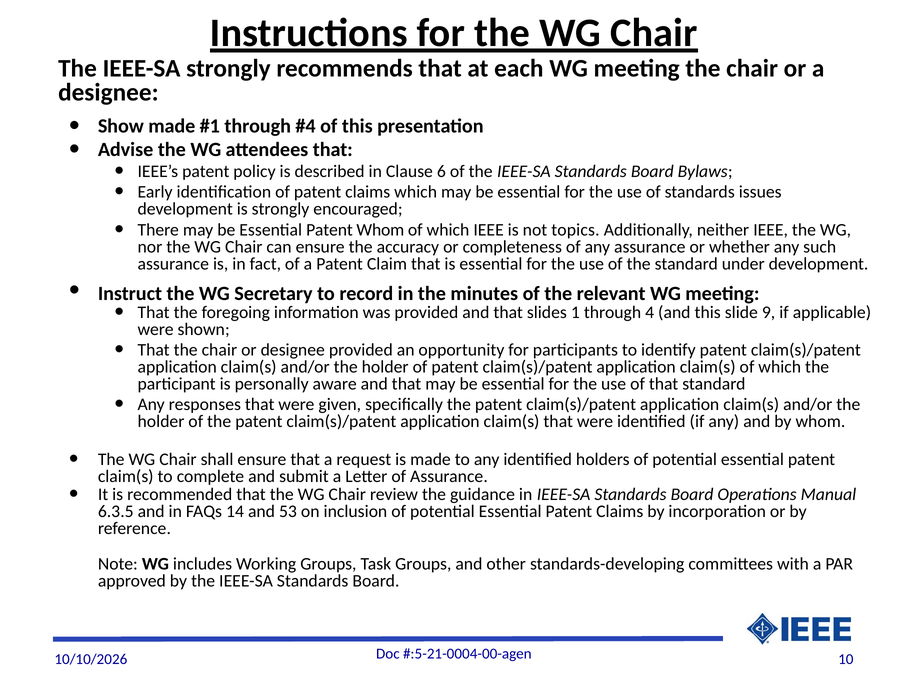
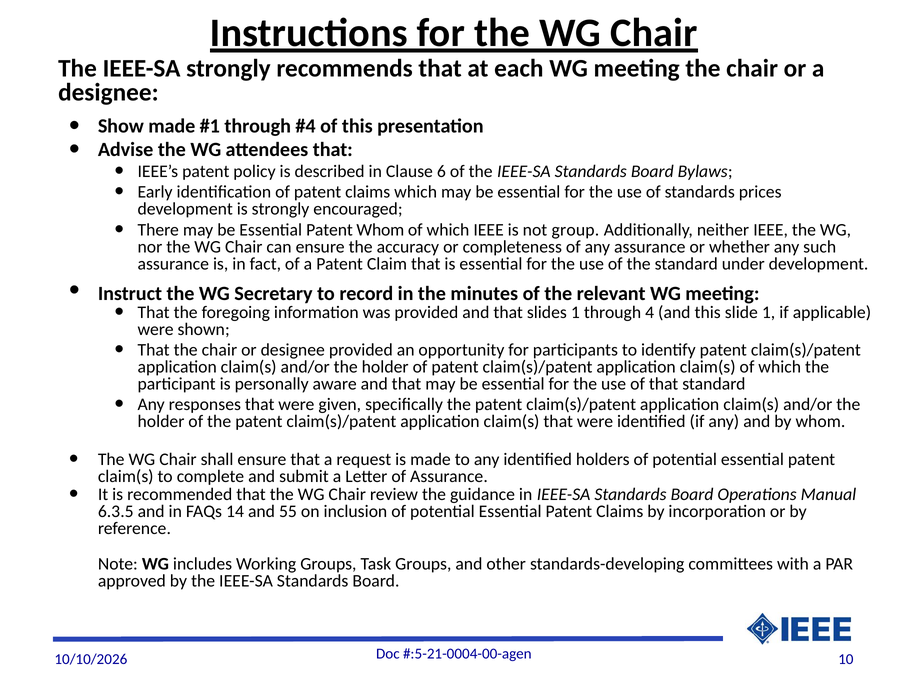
issues: issues -> prices (760, 192)
topics: topics -> group (575, 230)
slide 9: 9 -> 1 (769, 313)
53: 53 -> 55 (288, 511)
